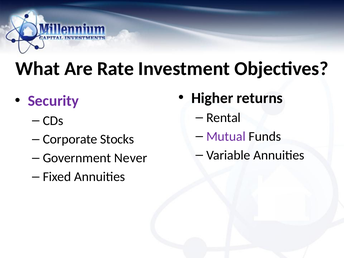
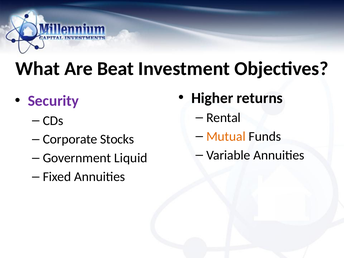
Rate: Rate -> Beat (116, 69)
Mutual colour: purple -> orange (226, 136)
Never: Never -> Liquid (131, 158)
